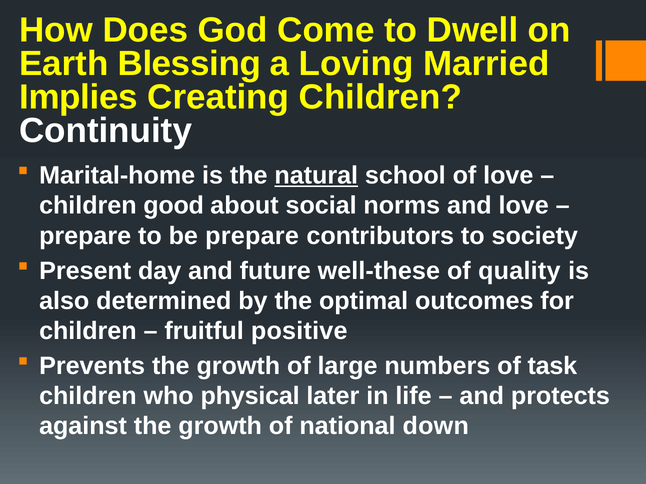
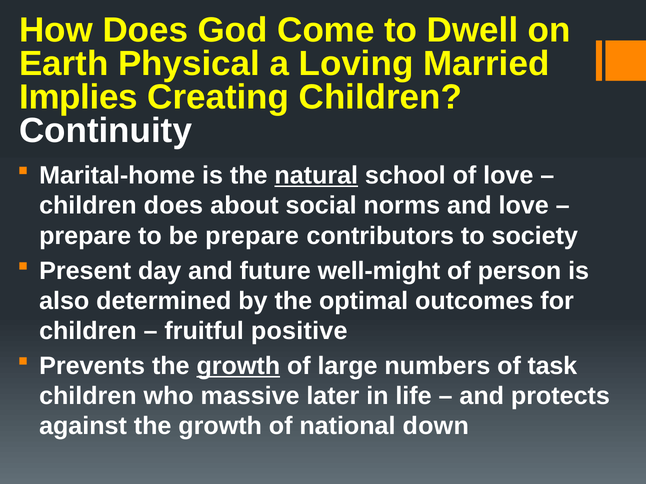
Blessing: Blessing -> Physical (189, 64)
children good: good -> does (173, 206)
well-these: well-these -> well-might (379, 271)
quality: quality -> person (519, 271)
growth underline: none -> present (238, 366)
physical: physical -> massive (250, 396)
